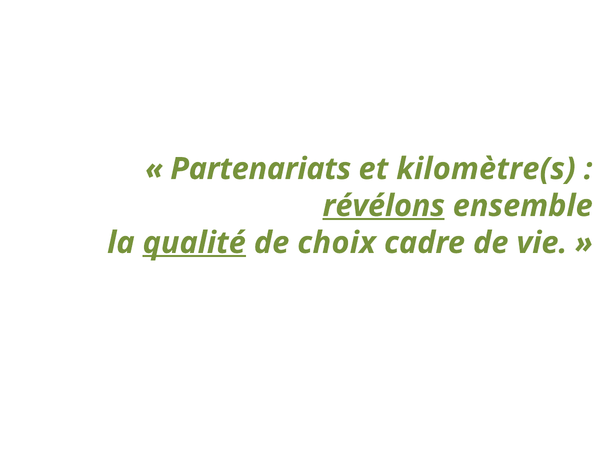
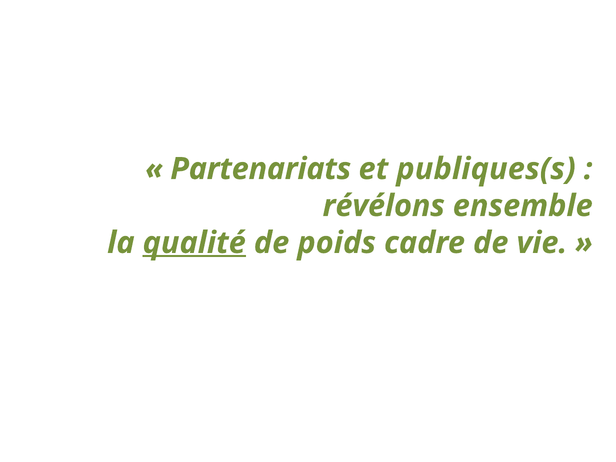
kilomètre(s: kilomètre(s -> publiques(s (486, 169)
révélons underline: present -> none (384, 206)
choix: choix -> poids (337, 243)
